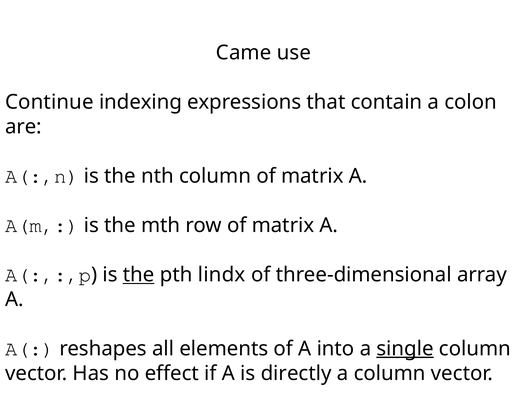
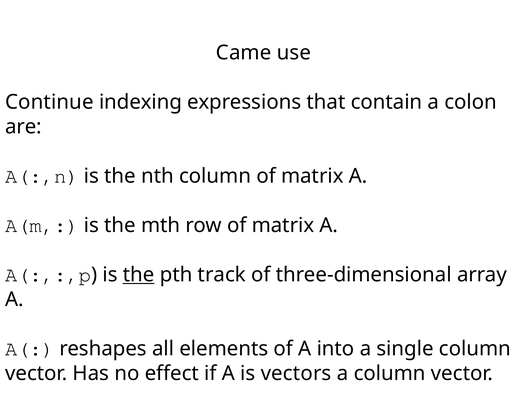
lindx: lindx -> track (222, 274)
single underline: present -> none (405, 348)
directly: directly -> vectors (296, 373)
